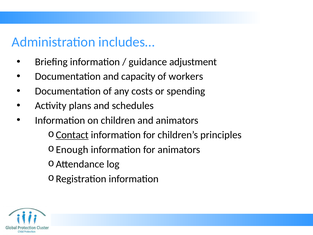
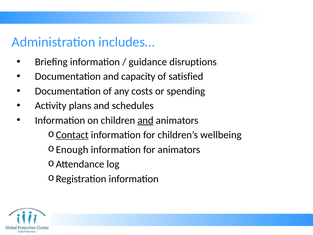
adjustment: adjustment -> disruptions (193, 62)
workers: workers -> satisfied (186, 76)
and underline: none -> present (145, 120)
principles: principles -> wellbeing (221, 135)
